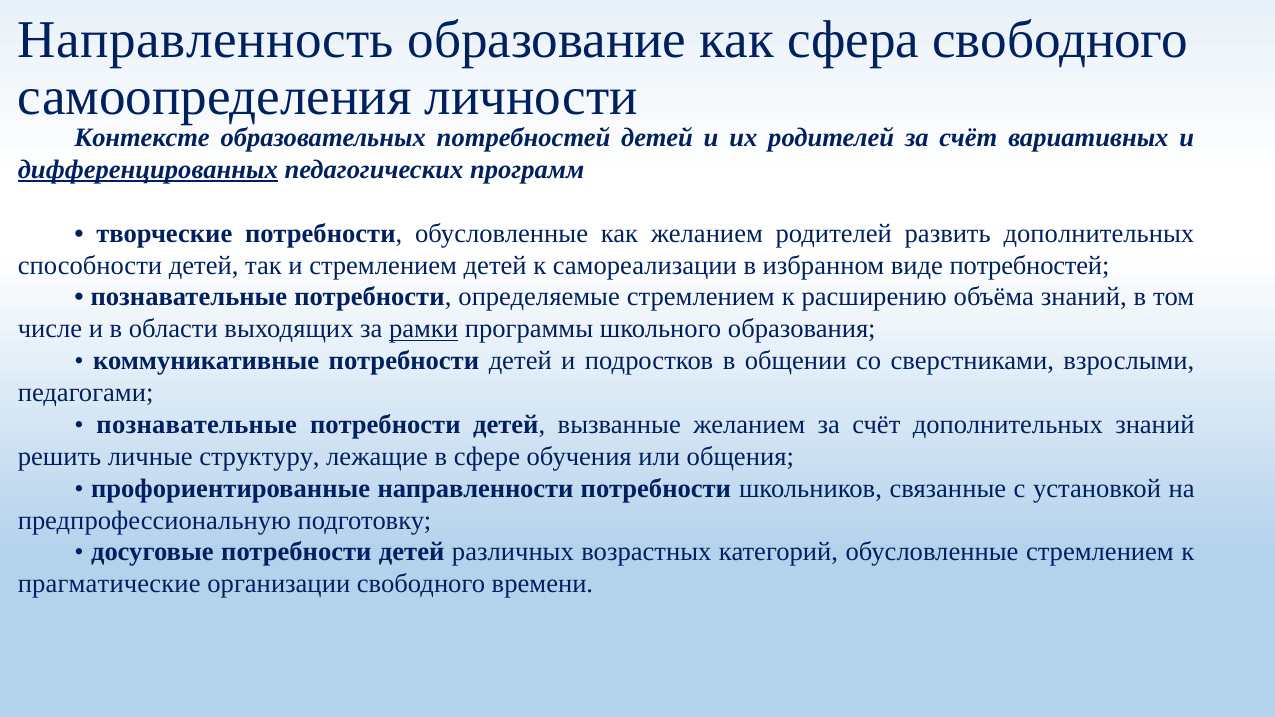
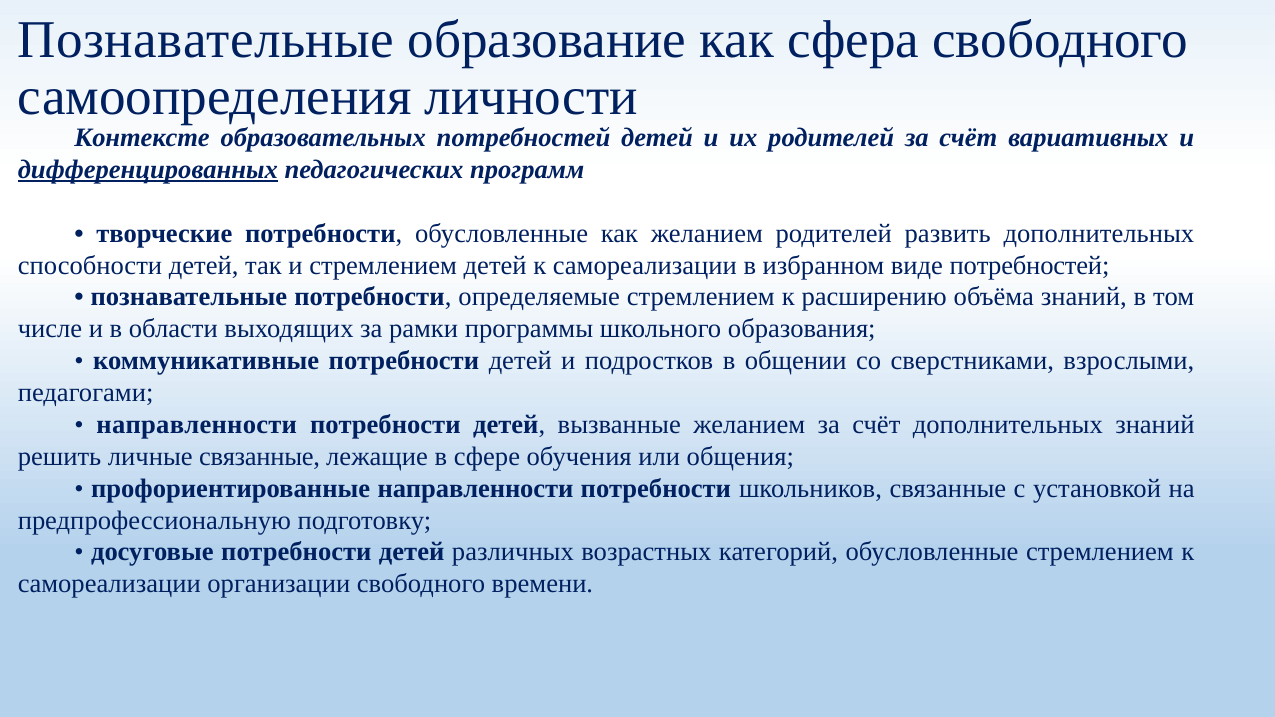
Направленность: Направленность -> Познавательные (206, 40)
рамки underline: present -> none (424, 329)
познавательные: познавательные -> направленности (197, 425)
личные структуру: структуру -> связанные (260, 457)
прагматические: прагматические -> самореализации (109, 584)
